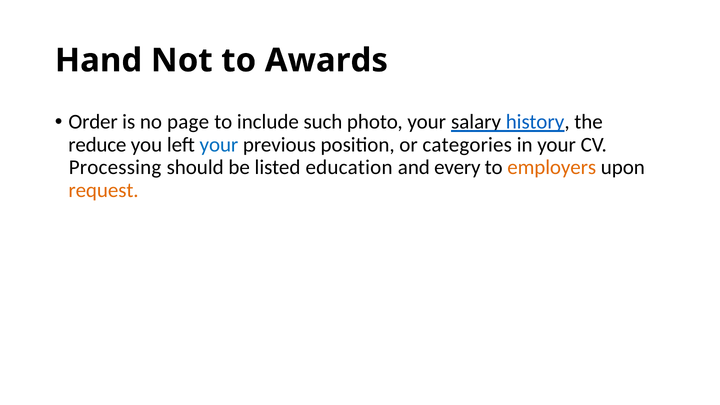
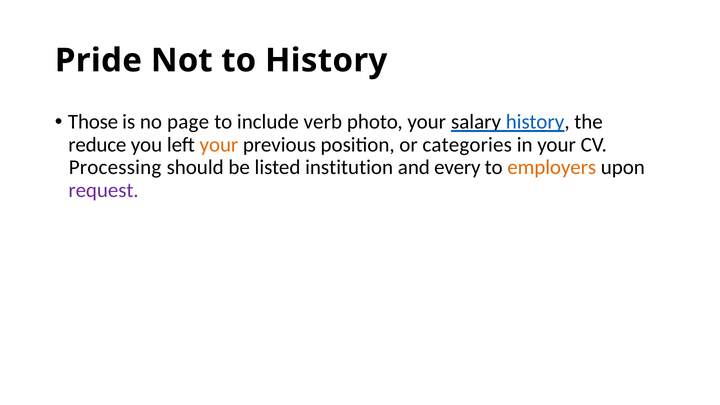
Hand: Hand -> Pride (98, 60)
to Awards: Awards -> History (326, 60)
Order: Order -> Those (93, 122)
such: such -> verb (323, 122)
your colour: blue -> orange (219, 145)
education: education -> institution (349, 168)
request colour: orange -> purple (104, 190)
